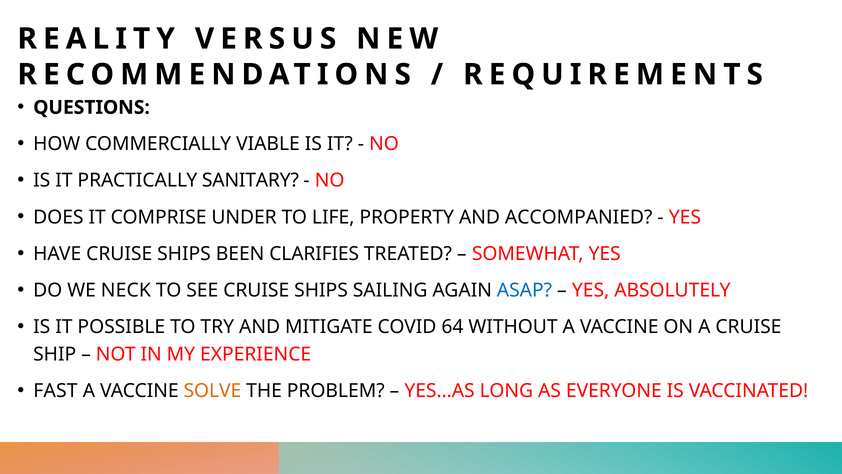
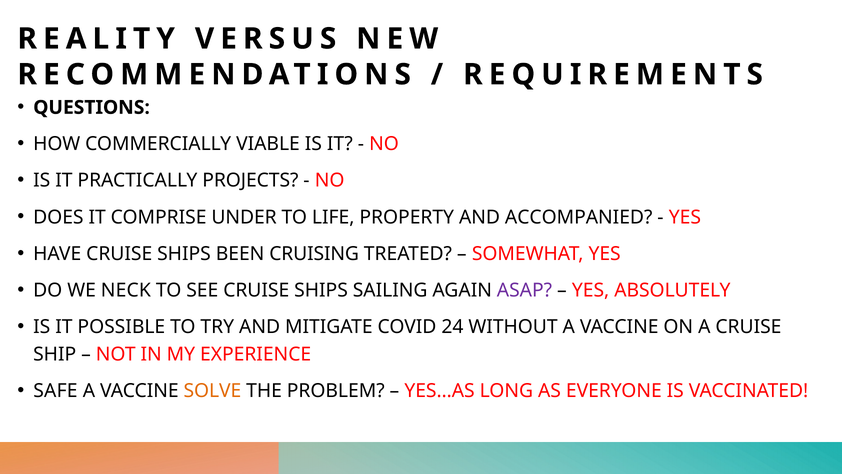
SANITARY: SANITARY -> PROJECTS (250, 180)
CLARIFIES: CLARIFIES -> CRUISING (314, 253)
ASAP colour: blue -> purple (524, 290)
64: 64 -> 24 (452, 327)
FAST: FAST -> SAFE (55, 391)
